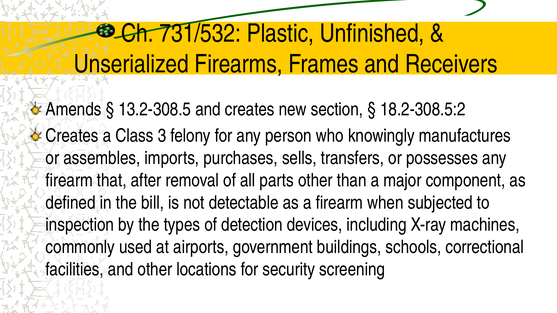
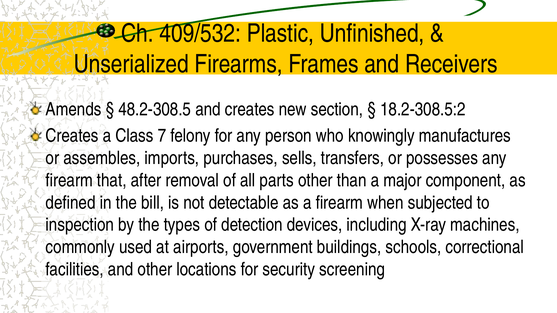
731/532: 731/532 -> 409/532 (200, 34)
13.2-308.5: 13.2-308.5 -> 48.2-308.5 (155, 110)
3: 3 -> 7 (162, 136)
